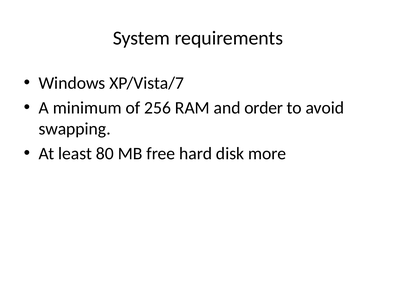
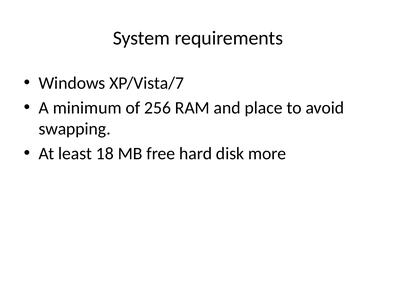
order: order -> place (264, 108)
80: 80 -> 18 (105, 153)
